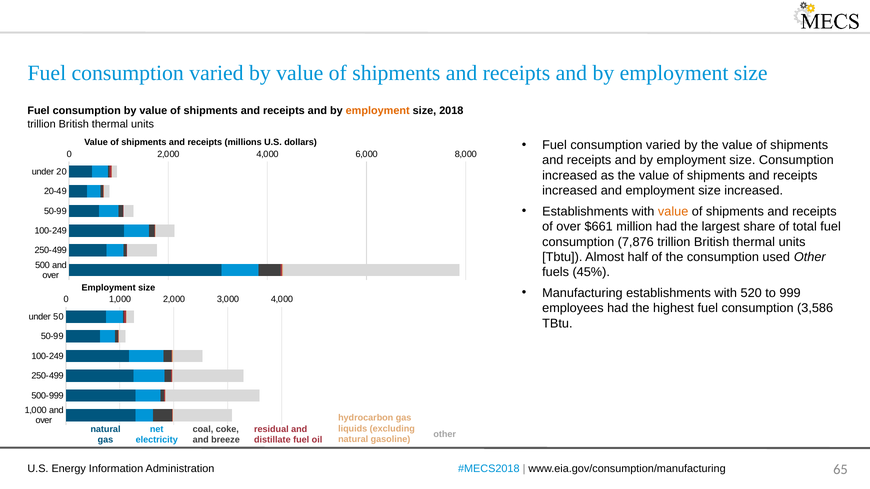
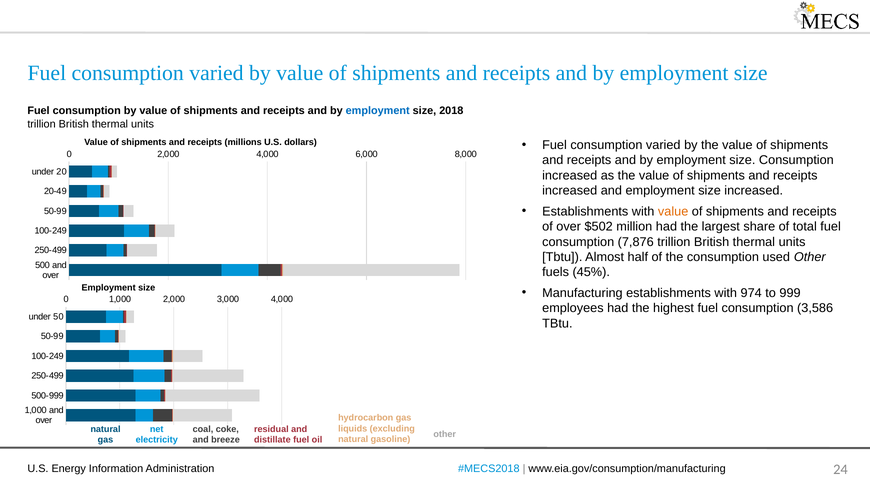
employment colour: orange -> blue (378, 111)
$661: $661 -> $502 (599, 227)
520: 520 -> 974 (751, 293)
65: 65 -> 24 (840, 470)
